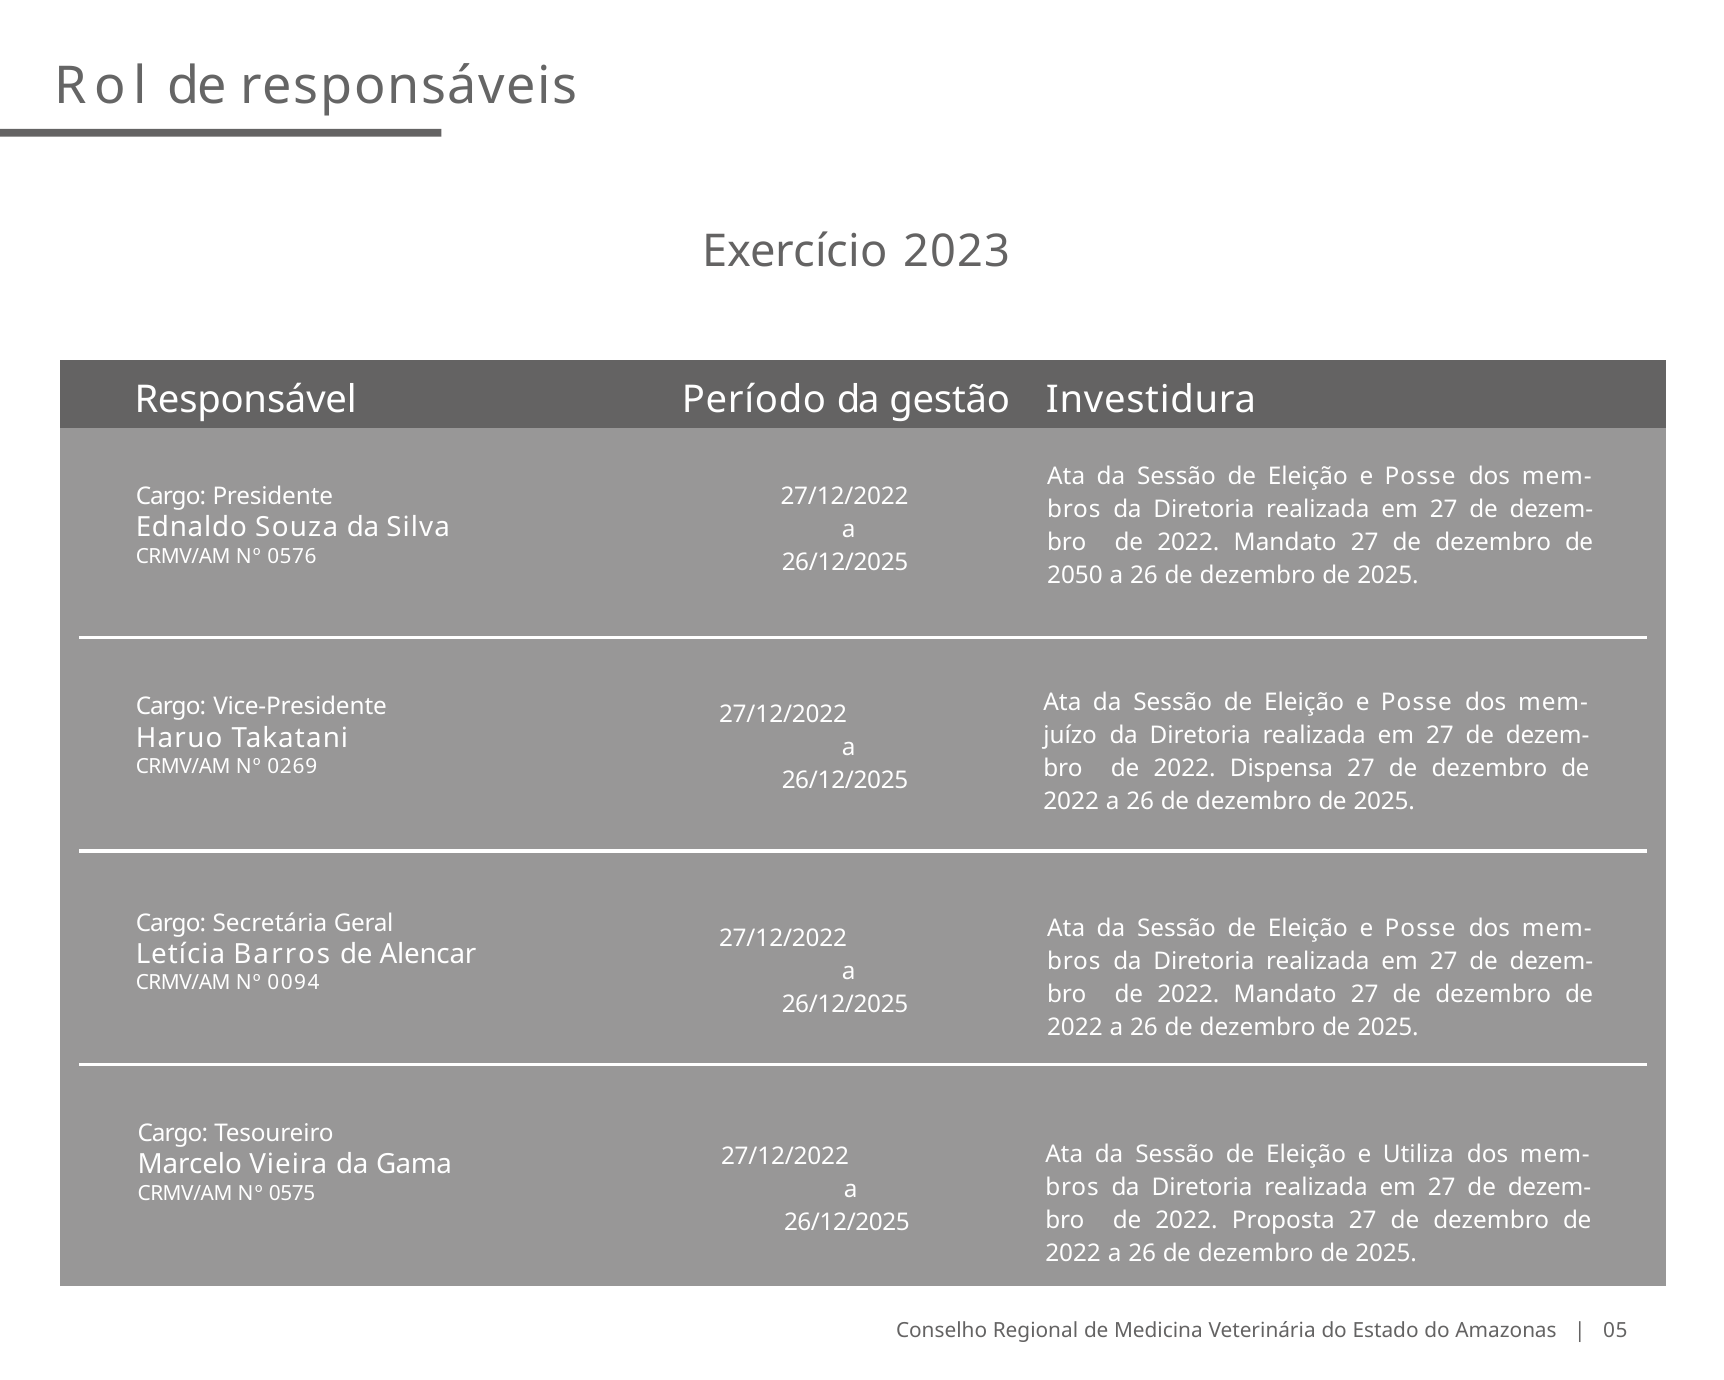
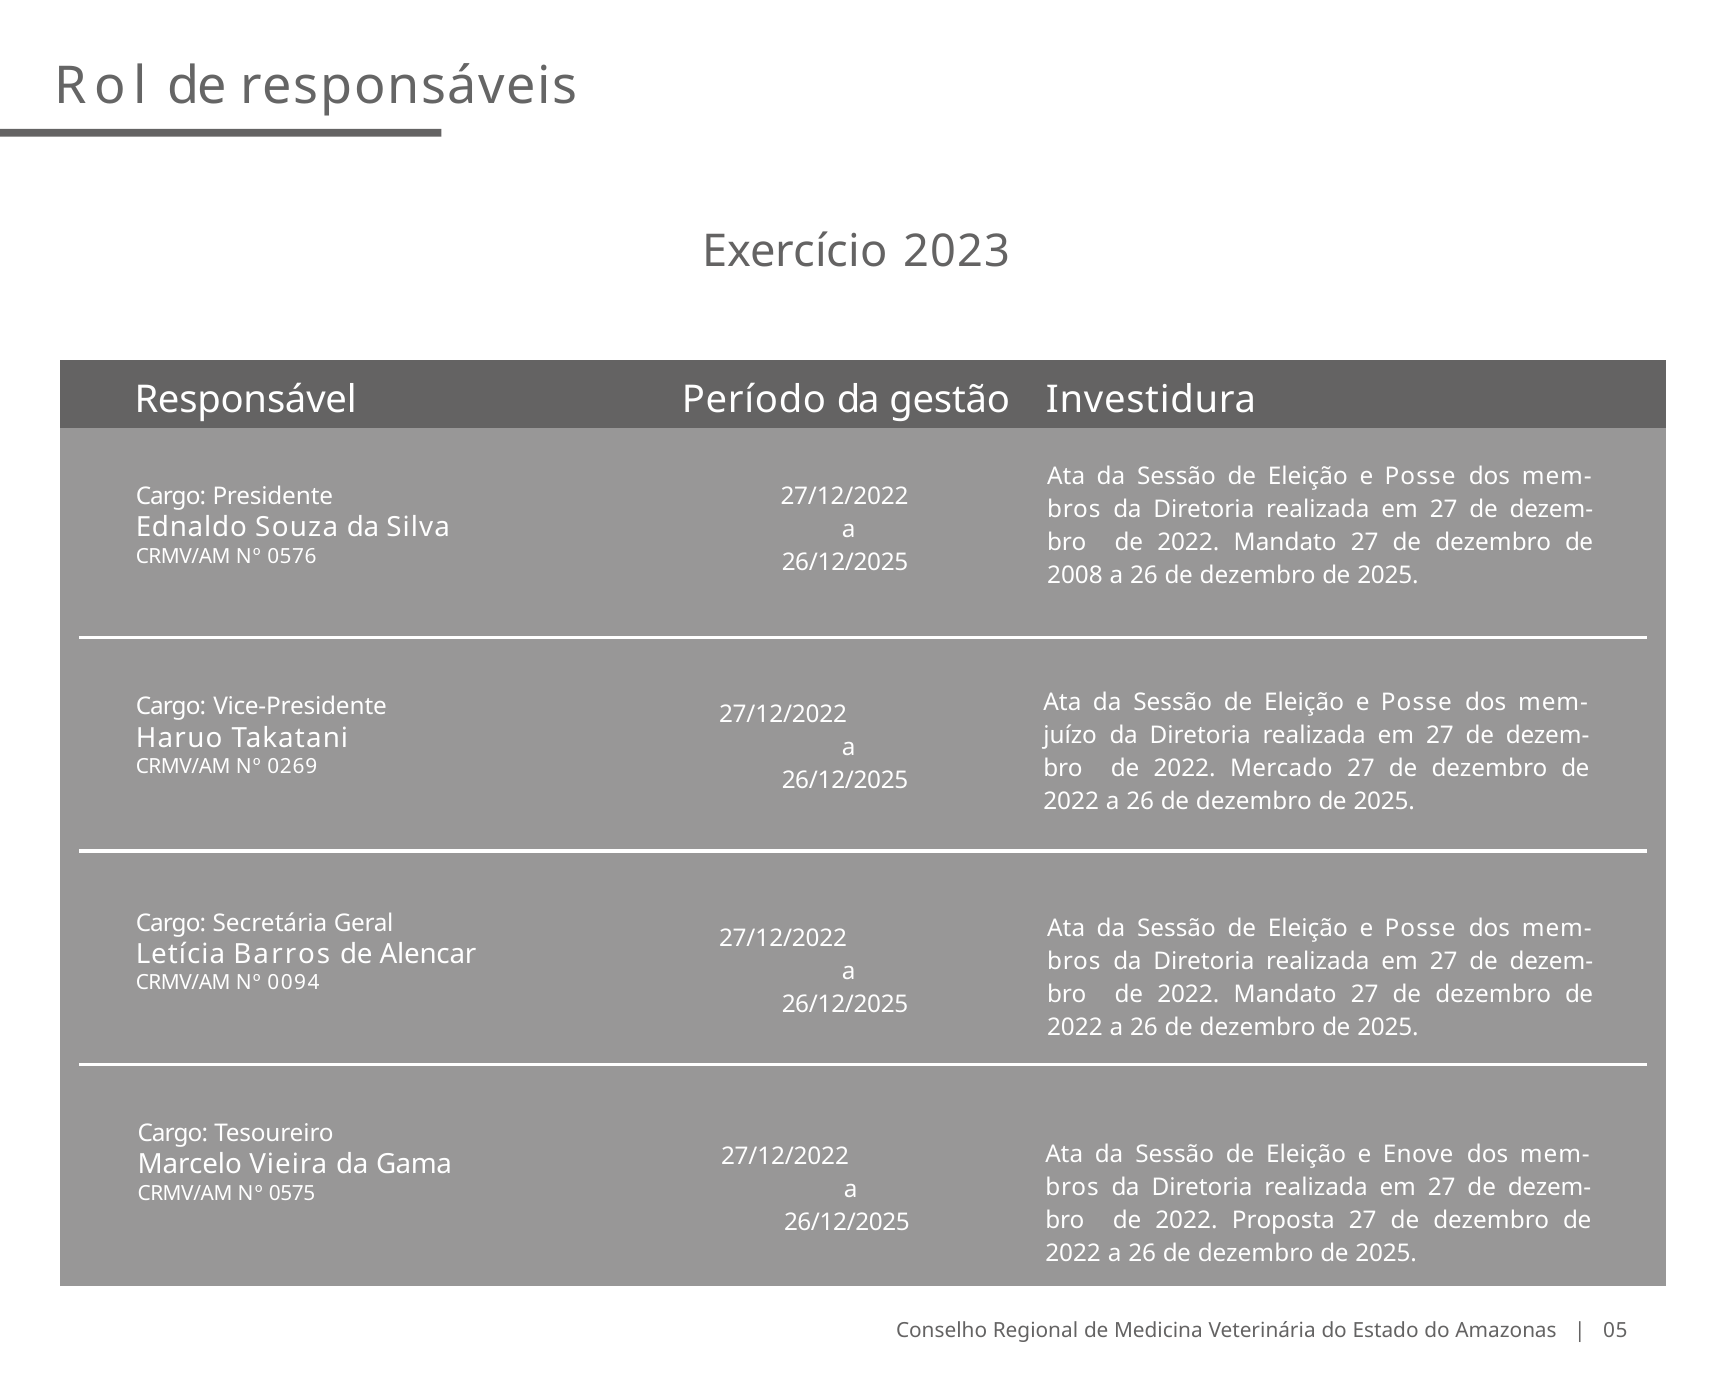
2050: 2050 -> 2008 (1075, 576)
Dispensa: Dispensa -> Mercado (1281, 768)
Utiliza: Utiliza -> Enove (1418, 1154)
